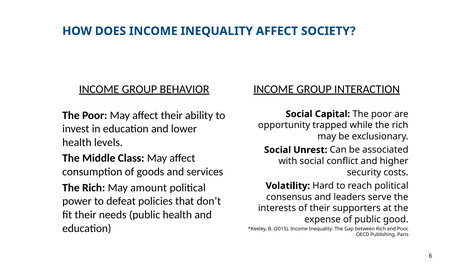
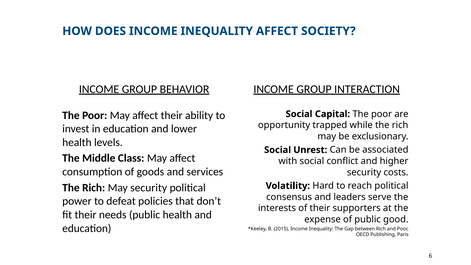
May amount: amount -> security (149, 188)
